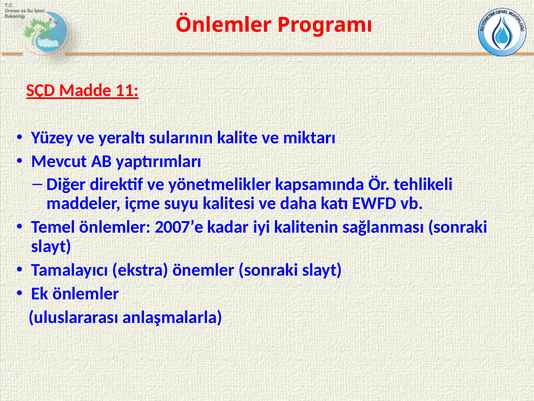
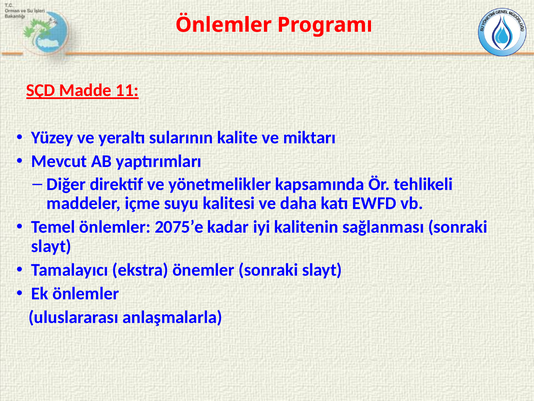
2007’e: 2007’e -> 2075’e (179, 227)
